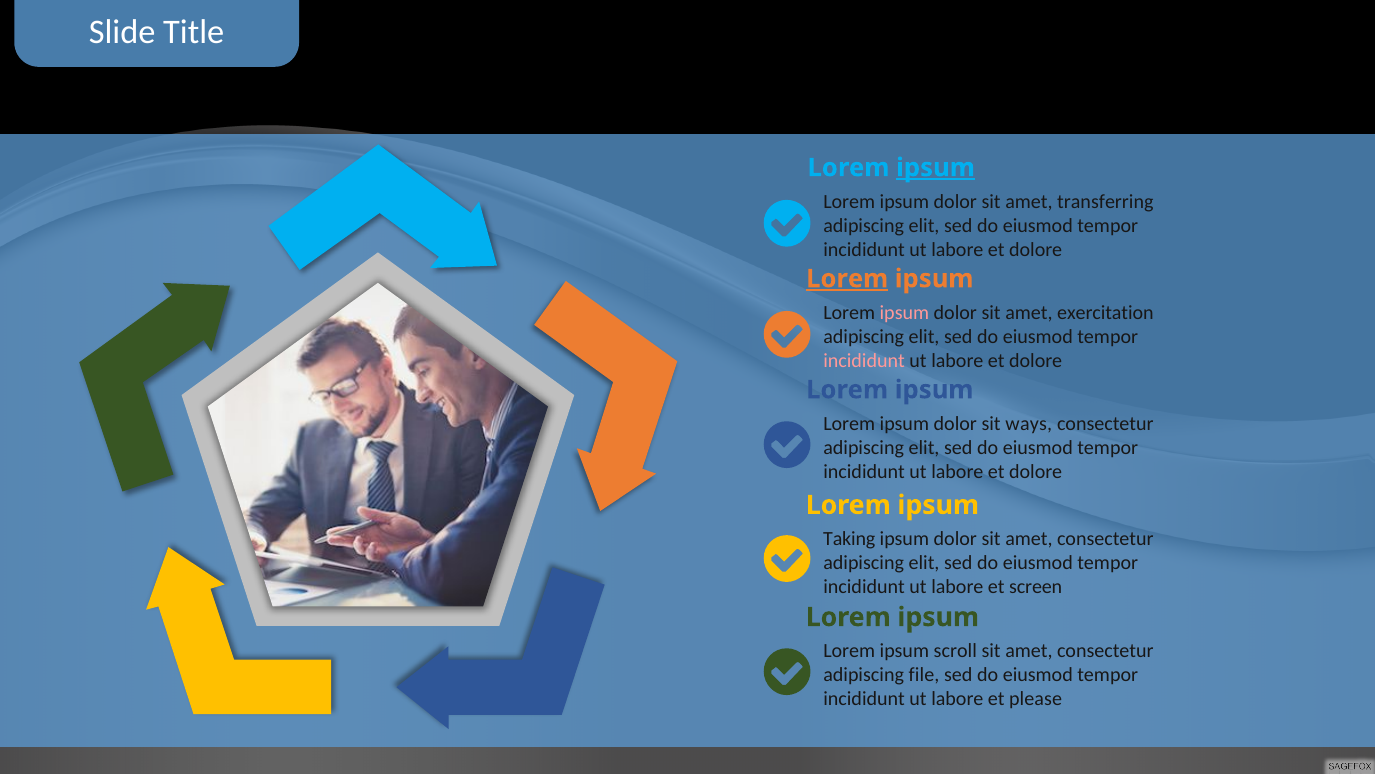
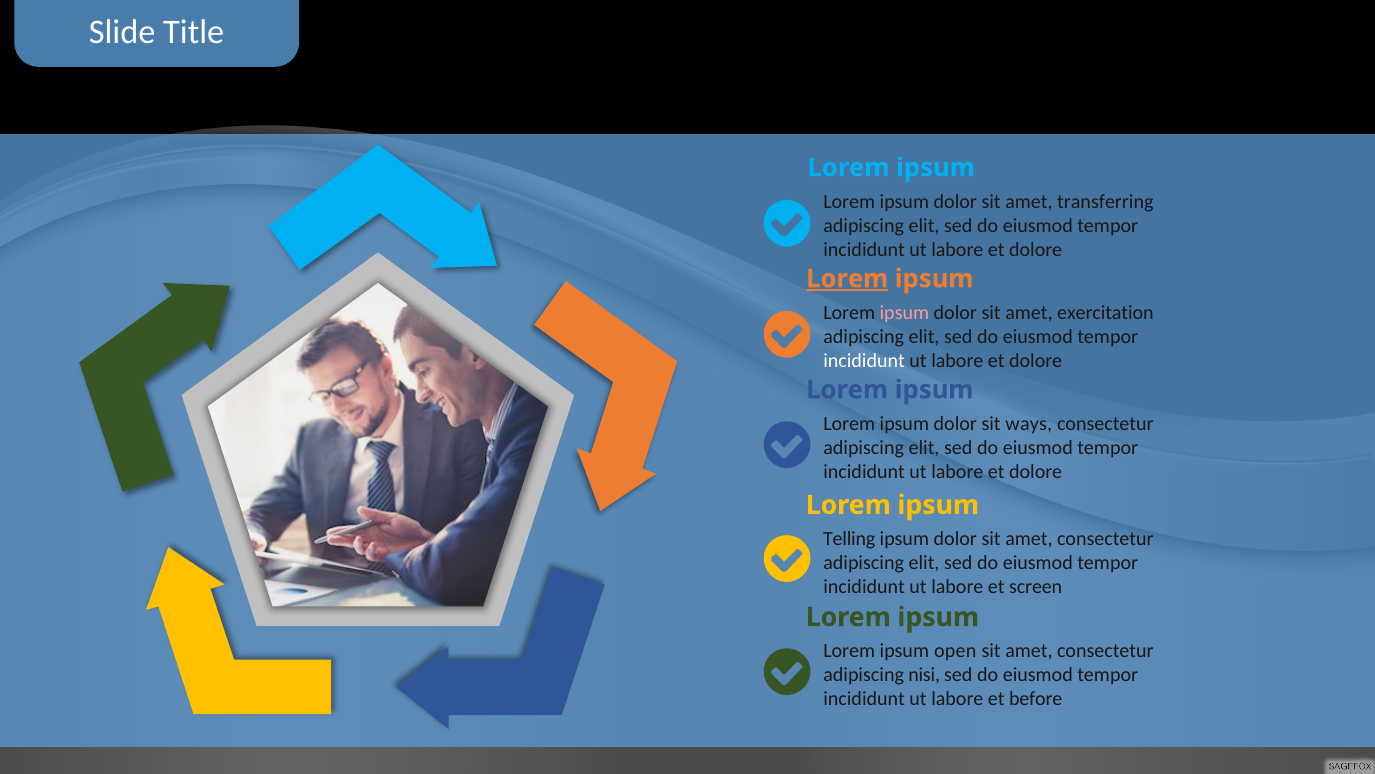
ipsum underline: present -> none (936, 168)
incididunt colour: pink -> white (864, 361)
Taking: Taking -> Telling (849, 538)
scroll: scroll -> open (955, 651)
file: file -> nisi (924, 675)
please: please -> before (1036, 699)
